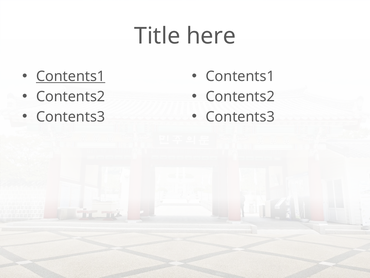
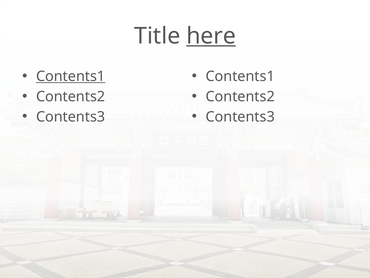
here underline: none -> present (211, 36)
